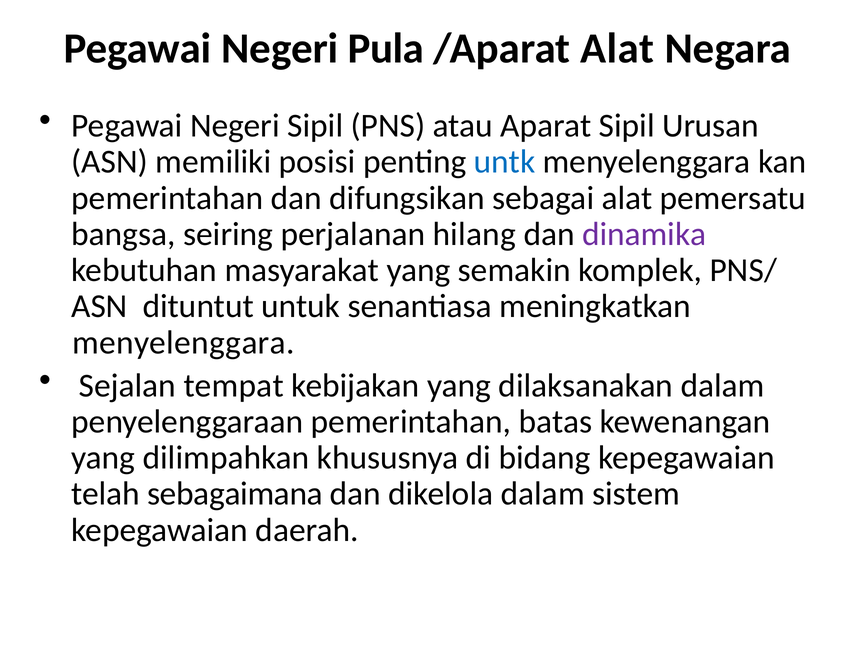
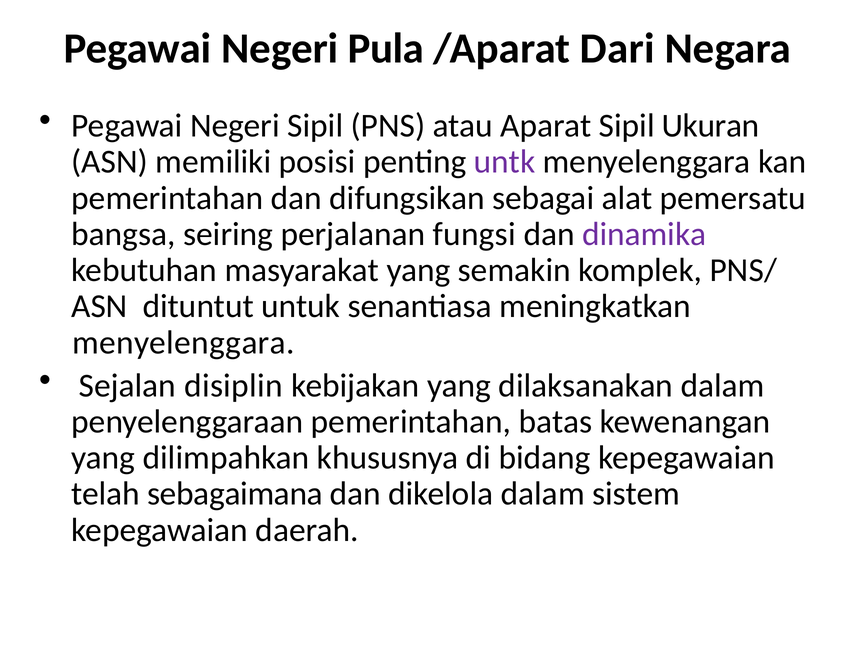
/Aparat Alat: Alat -> Dari (617, 49)
Urusan: Urusan -> Ukuran (711, 126)
untk colour: blue -> purple (505, 162)
hilang: hilang -> fungsi (474, 234)
tempat: tempat -> disiplin (234, 386)
